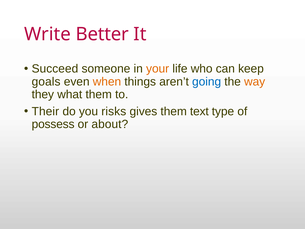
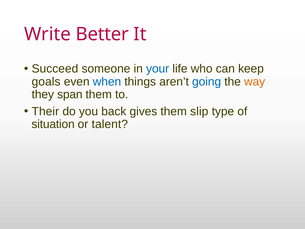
your colour: orange -> blue (158, 69)
when colour: orange -> blue (107, 82)
what: what -> span (70, 94)
risks: risks -> back (114, 111)
text: text -> slip (199, 111)
possess: possess -> situation (53, 124)
about: about -> talent (110, 124)
